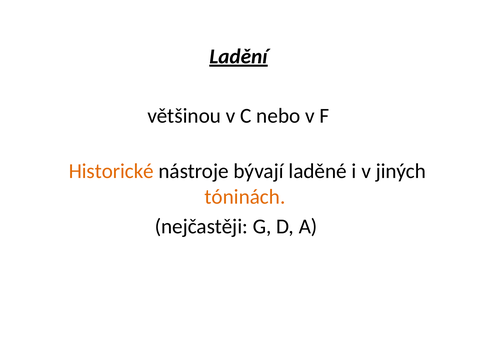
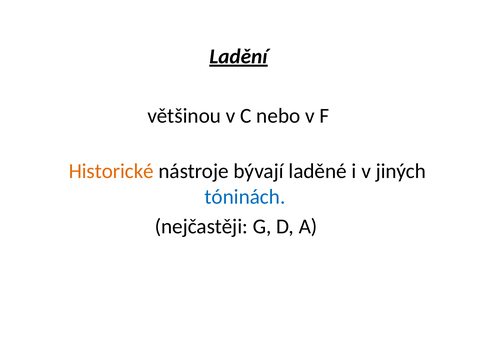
tóninách colour: orange -> blue (245, 197)
